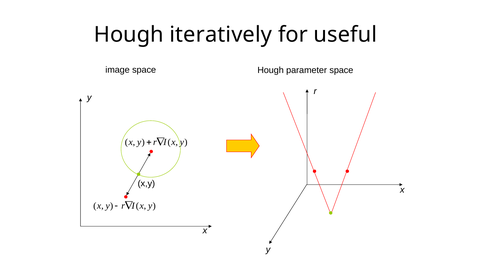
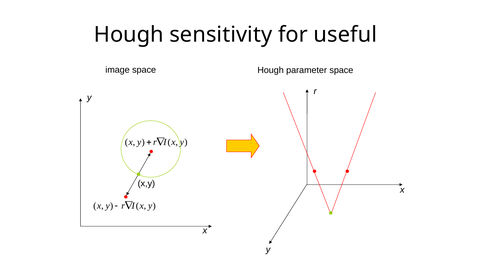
iteratively: iteratively -> sensitivity (221, 35)
